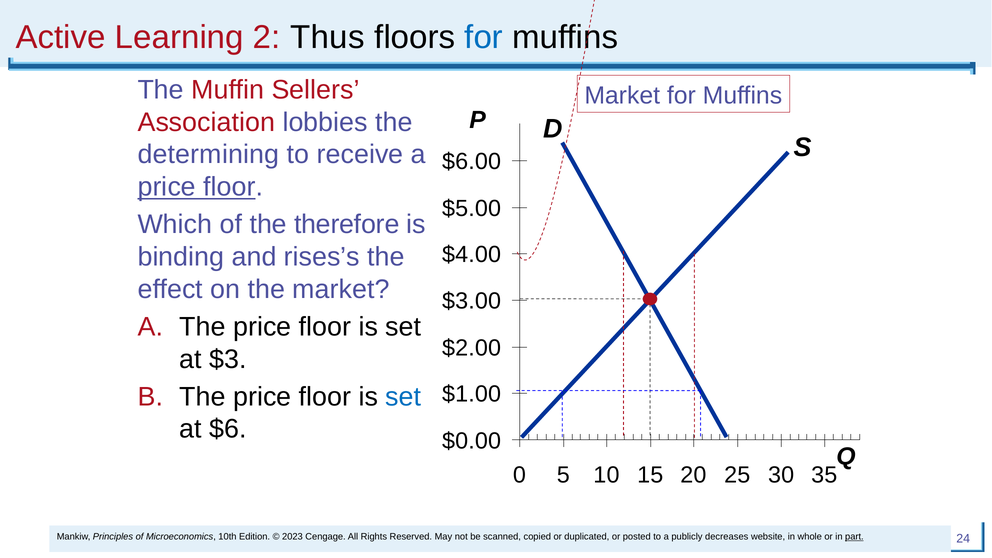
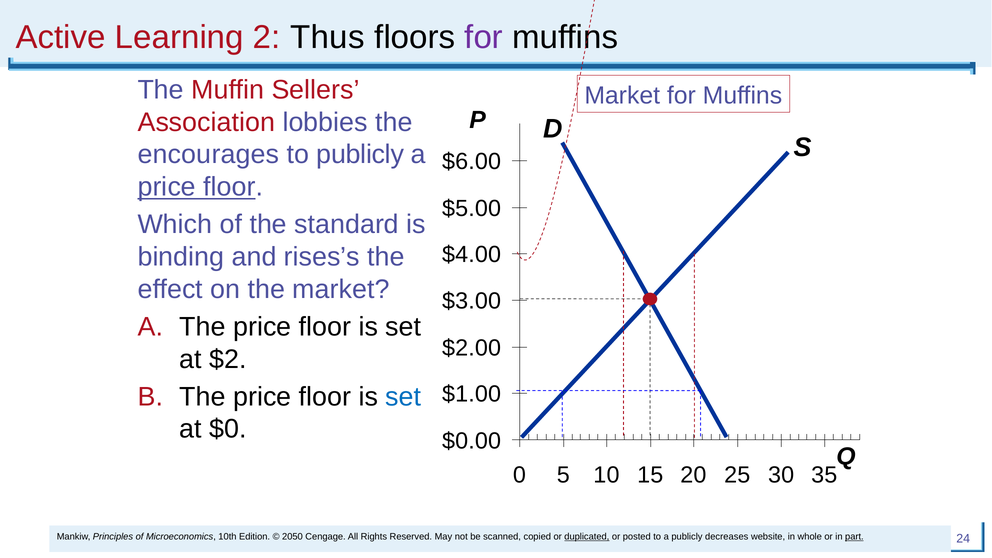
for colour: blue -> purple (484, 37)
determining: determining -> encourages (208, 155)
to receive: receive -> publicly (360, 155)
therefore: therefore -> standard (347, 225)
$3: $3 -> $2 (228, 359)
$6: $6 -> $0 (228, 429)
2023: 2023 -> 2050 (292, 537)
duplicated underline: none -> present (587, 537)
